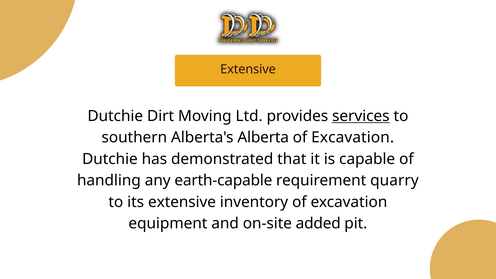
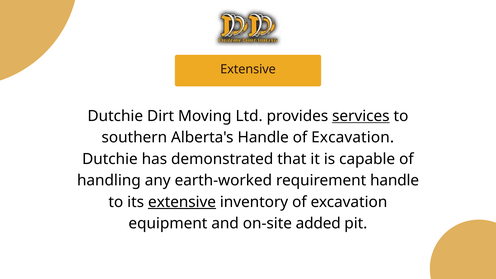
Alberta's Alberta: Alberta -> Handle (263, 138)
earth-capable: earth-capable -> earth-worked (223, 181)
requirement quarry: quarry -> handle (395, 181)
extensive underline: none -> present (182, 202)
